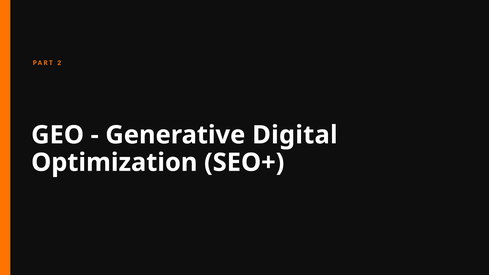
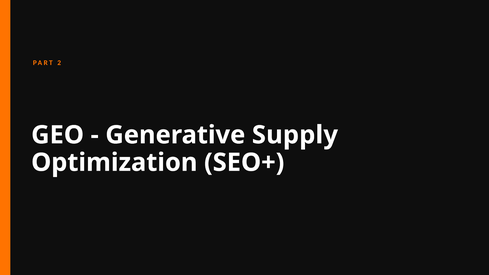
Digital: Digital -> Supply (295, 135)
